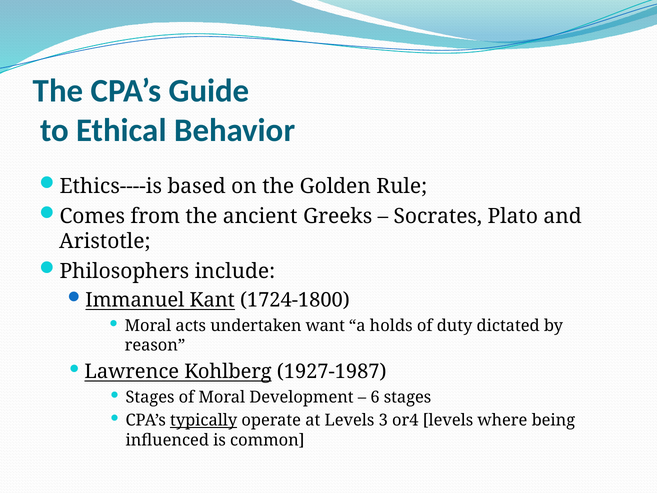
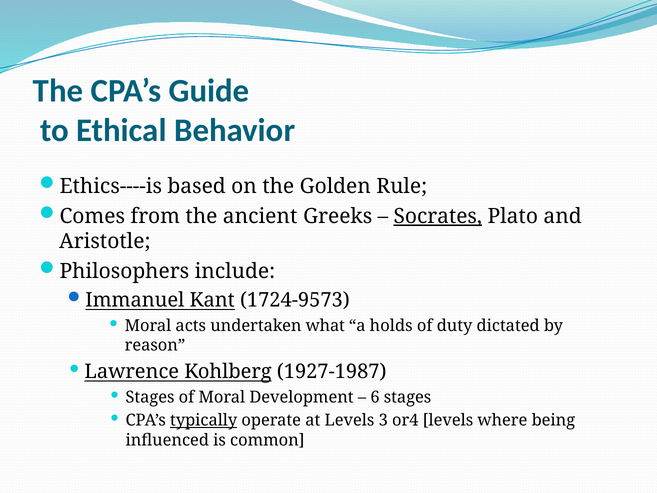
Socrates underline: none -> present (438, 216)
1724-1800: 1724-1800 -> 1724-9573 (295, 300)
want: want -> what (325, 325)
